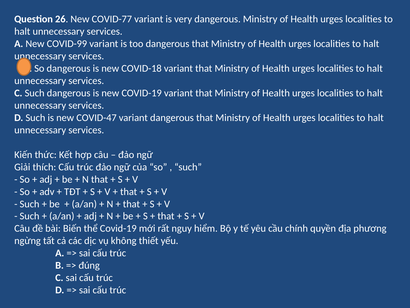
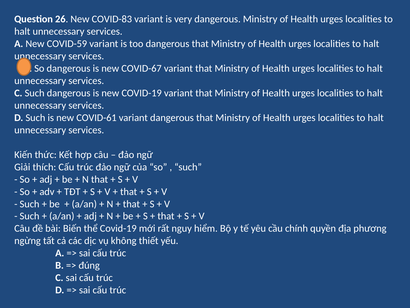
COVID-77: COVID-77 -> COVID-83 (112, 19)
COVID-99: COVID-99 -> COVID-59 (67, 44)
COVID-18: COVID-18 -> COVID-67 (142, 68)
COVID-47: COVID-47 -> COVID-61 (96, 118)
